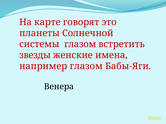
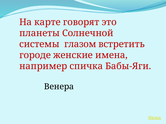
звезды: звезды -> городе (35, 55)
например глазом: глазом -> спичка (86, 66)
